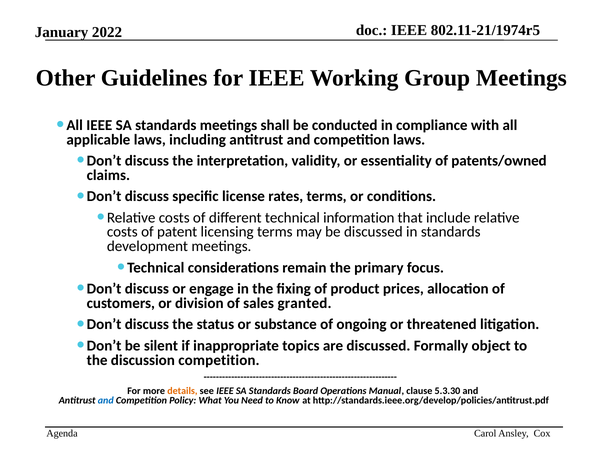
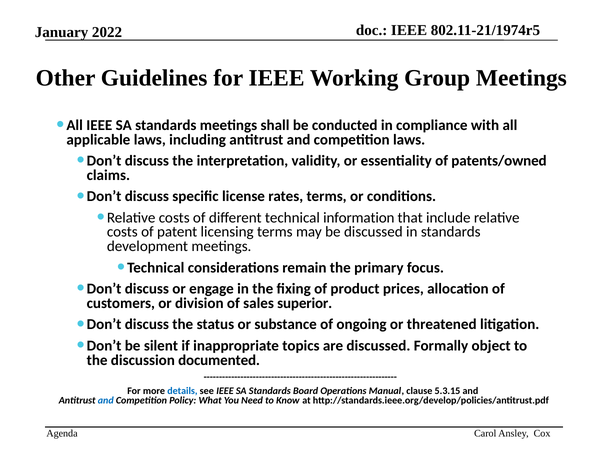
granted: granted -> superior (305, 303)
discussion competition: competition -> documented (219, 360)
details colour: orange -> blue (182, 391)
5.3.30: 5.3.30 -> 5.3.15 (447, 391)
